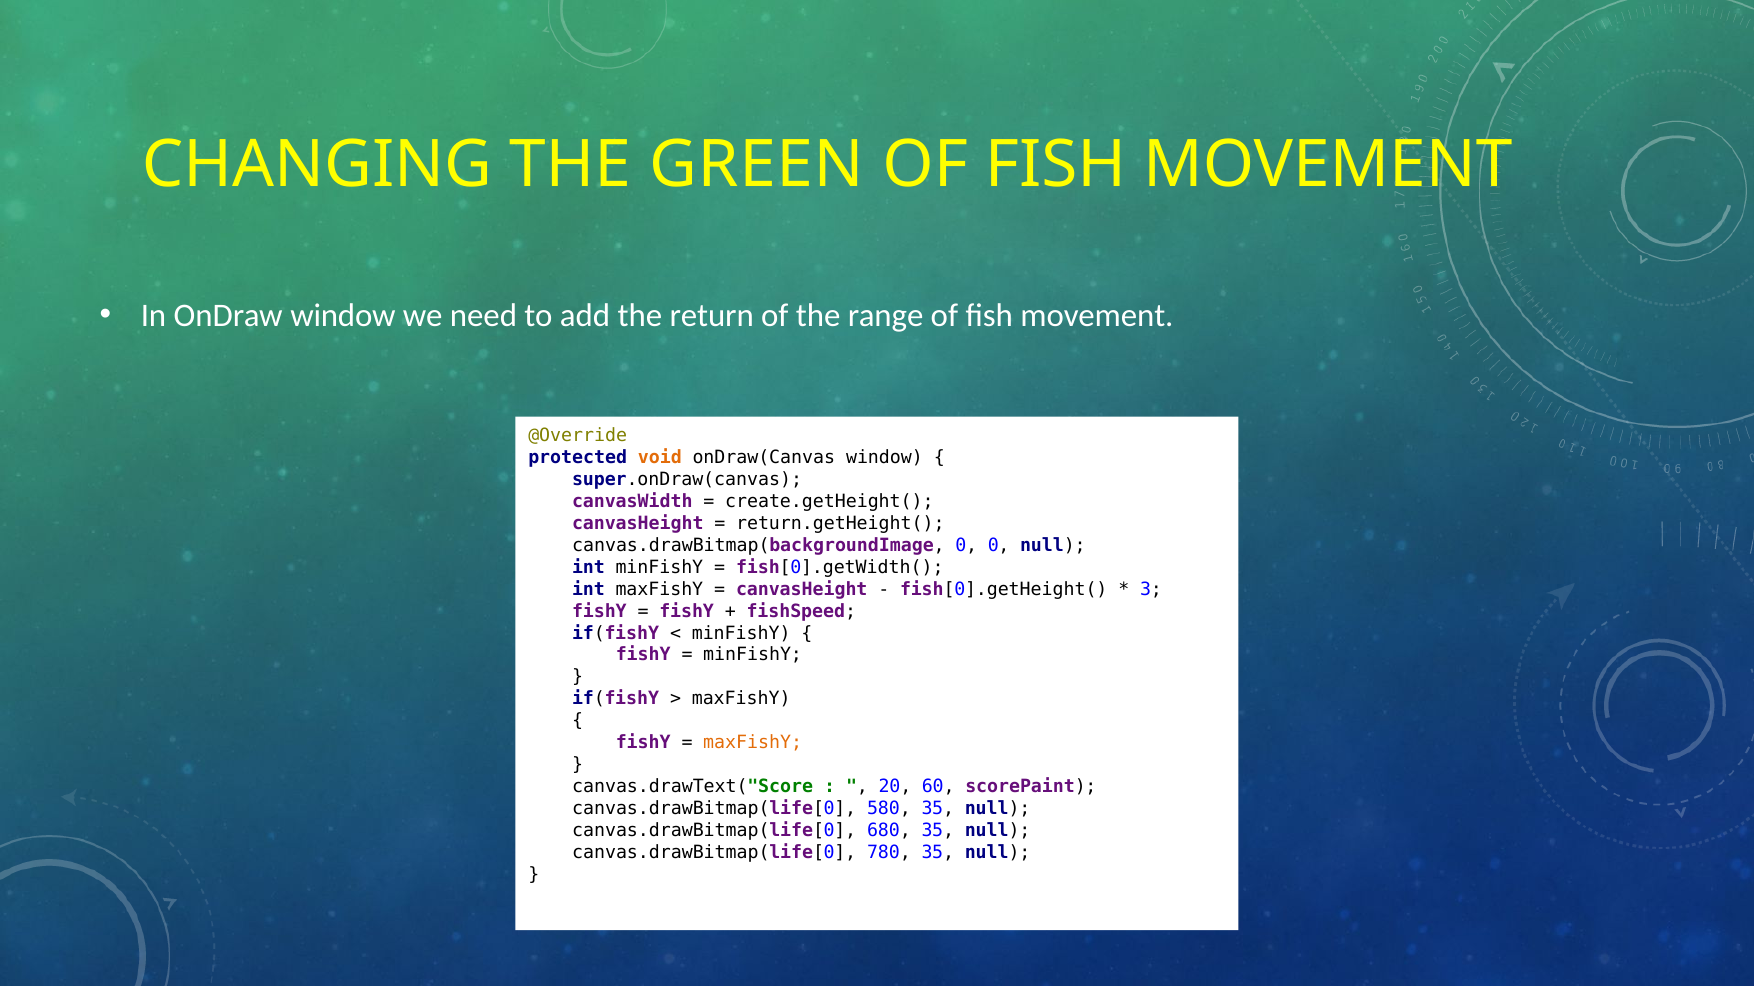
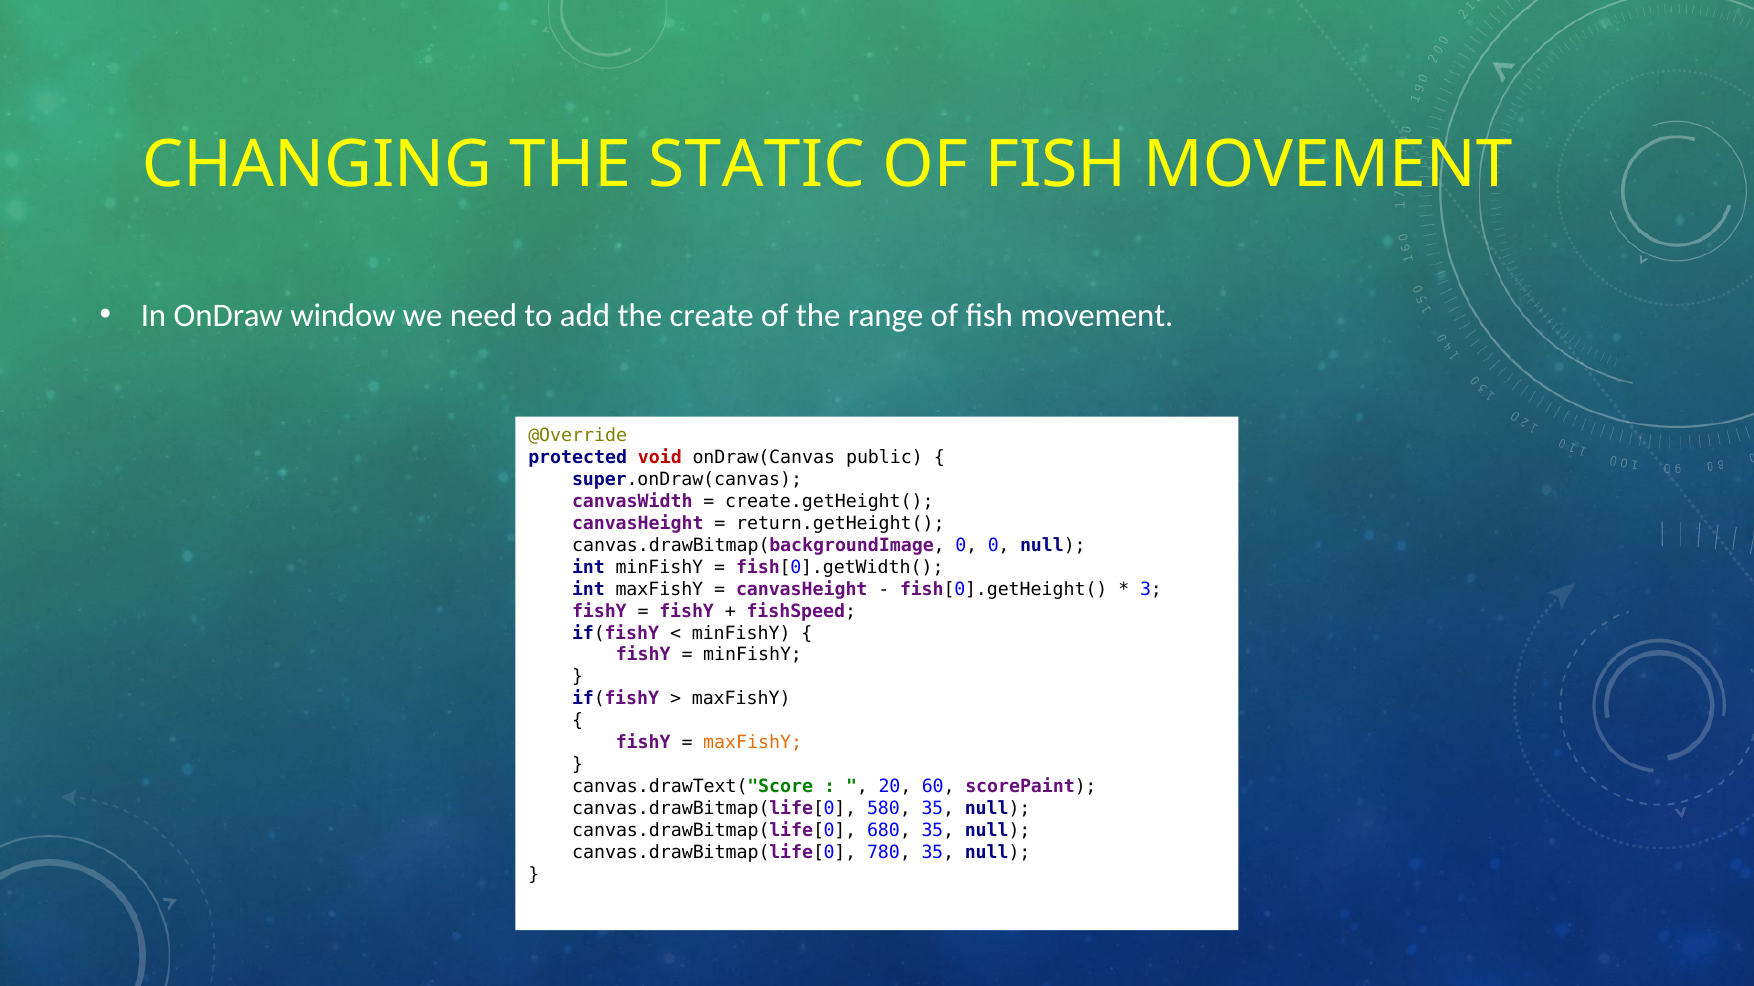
GREEN: GREEN -> STATIC (757, 165)
return: return -> create (712, 316)
void colour: orange -> red (660, 458)
onDraw(Canvas window: window -> public (884, 458)
